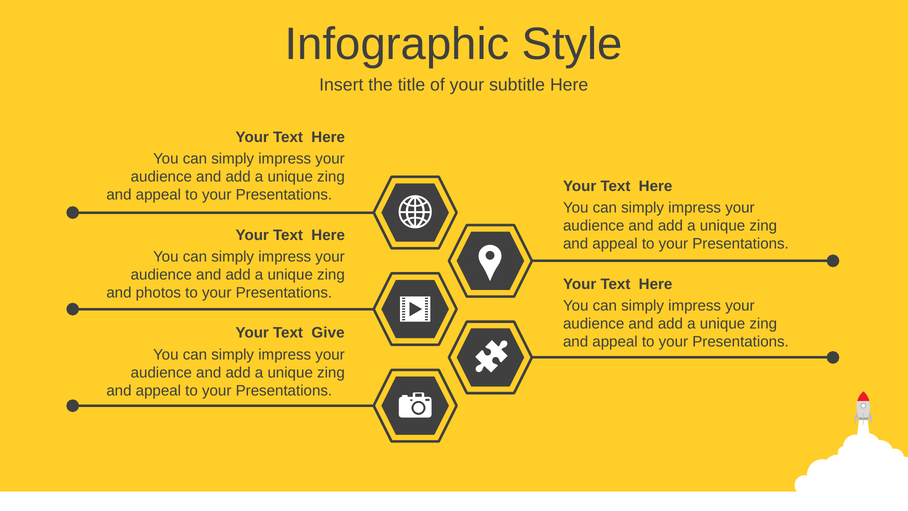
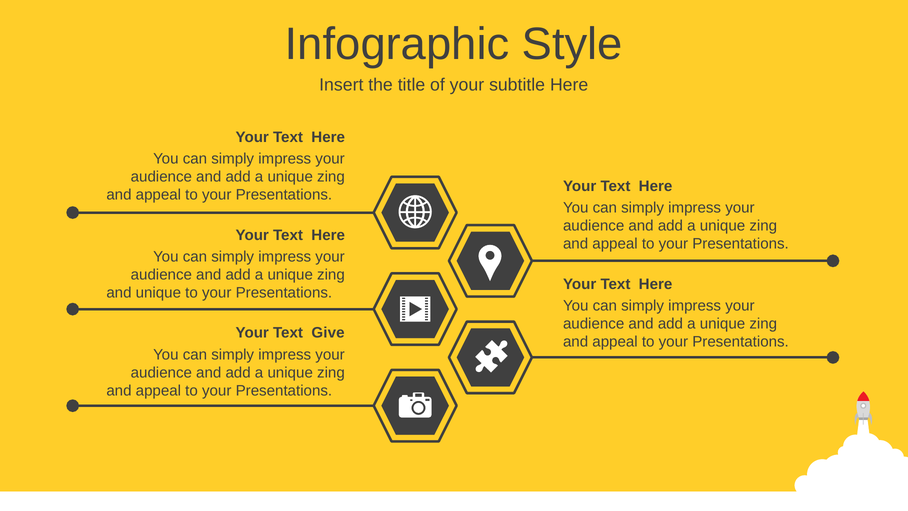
and photos: photos -> unique (158, 293)
